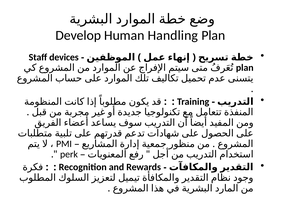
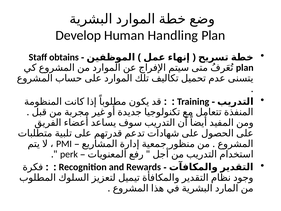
devices: devices -> obtains (64, 57)
